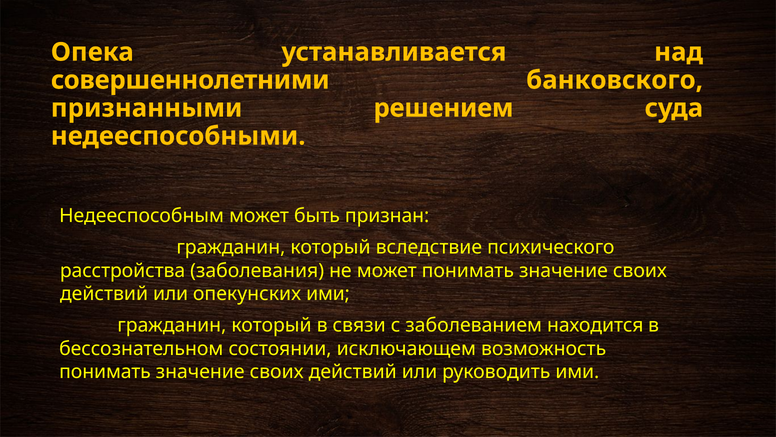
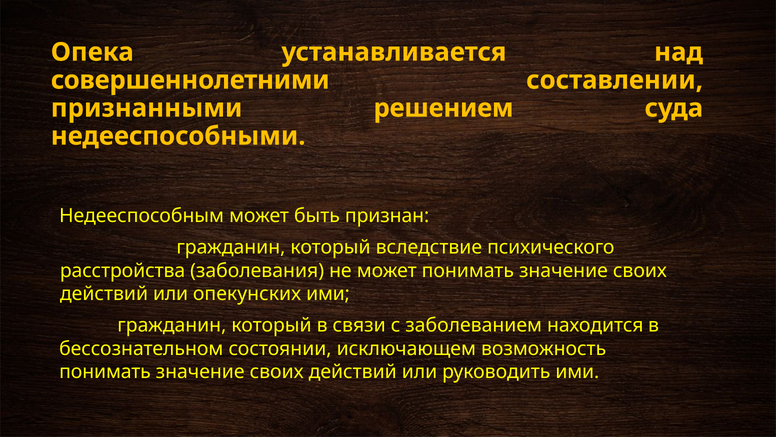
банковского: банковского -> составлении (615, 80)
